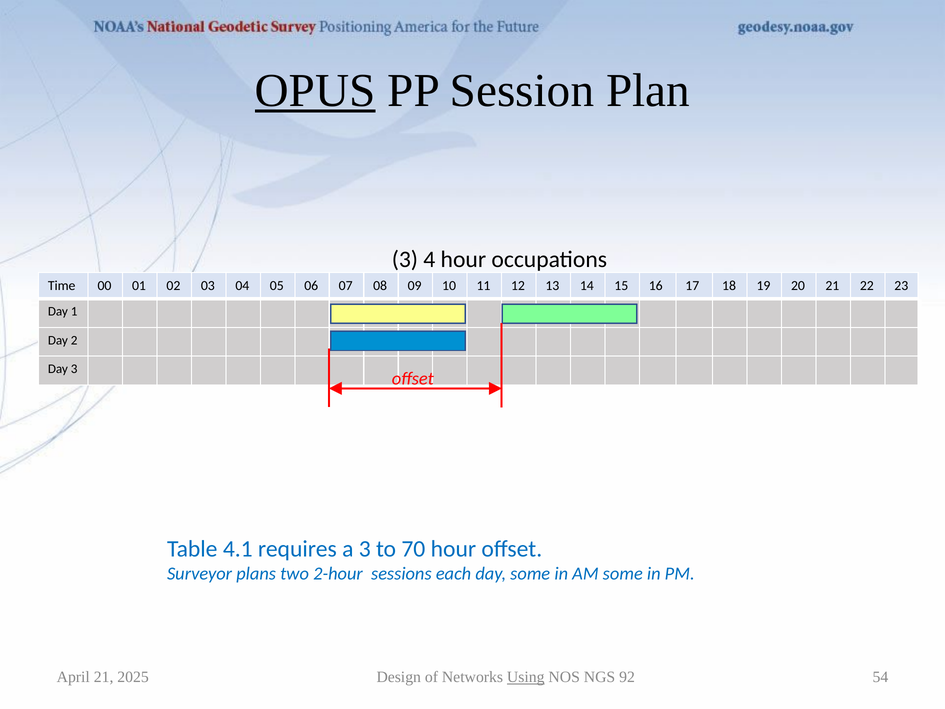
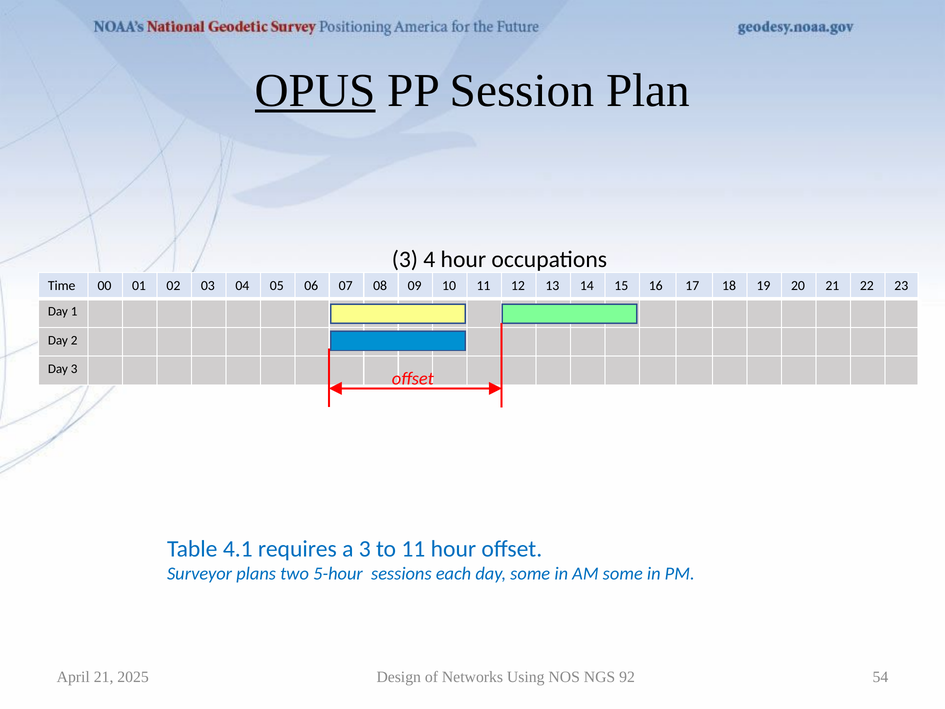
to 70: 70 -> 11 (413, 549)
2-hour: 2-hour -> 5-hour (338, 574)
Using underline: present -> none (526, 677)
